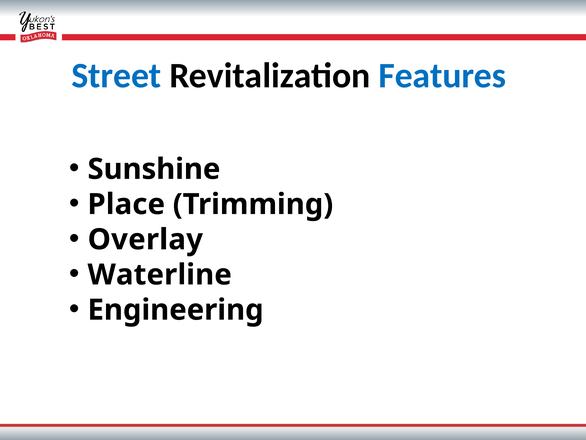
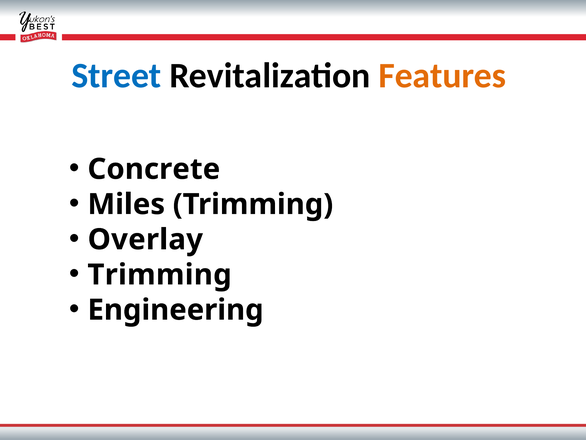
Features colour: blue -> orange (442, 76)
Sunshine: Sunshine -> Concrete (154, 169)
Place: Place -> Miles (126, 204)
Waterline: Waterline -> Trimming (160, 274)
